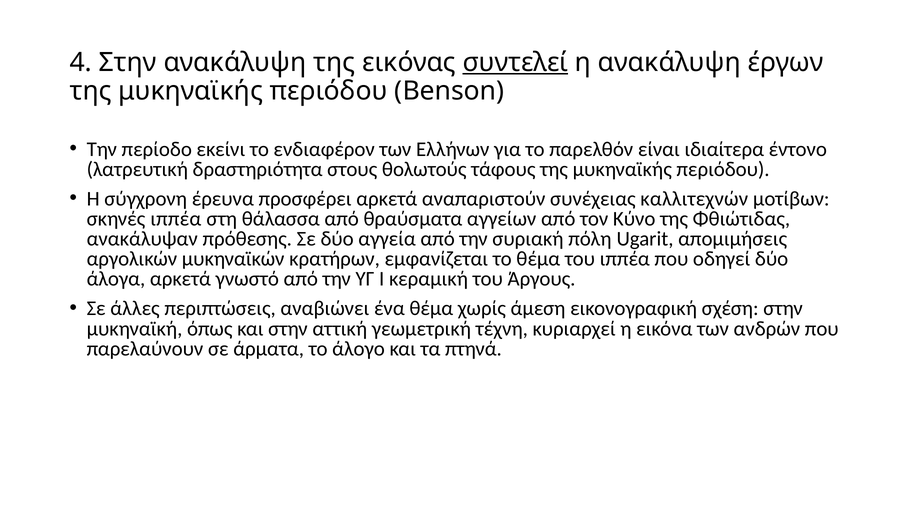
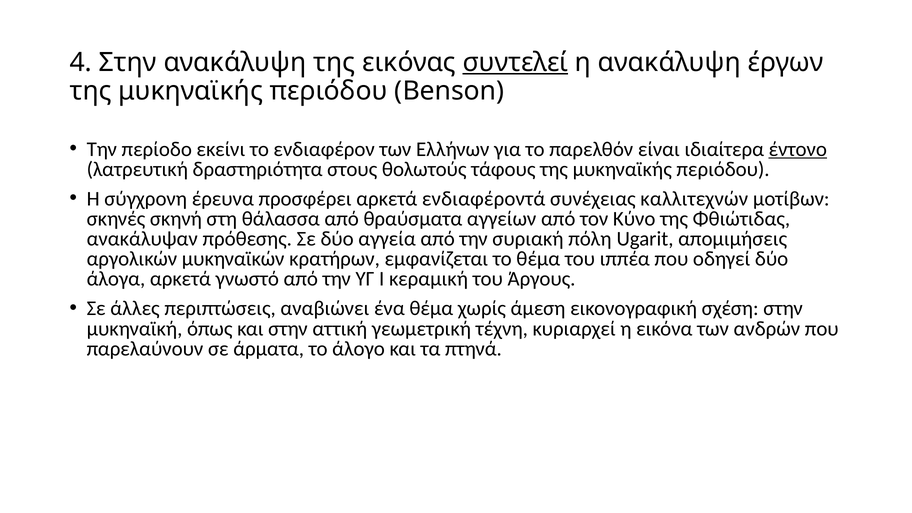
έντονο underline: none -> present (798, 149)
αναπαριστούν: αναπαριστούν -> ενδιαφέροντά (484, 199)
σκηνές ιππέα: ιππέα -> σκηνή (176, 219)
